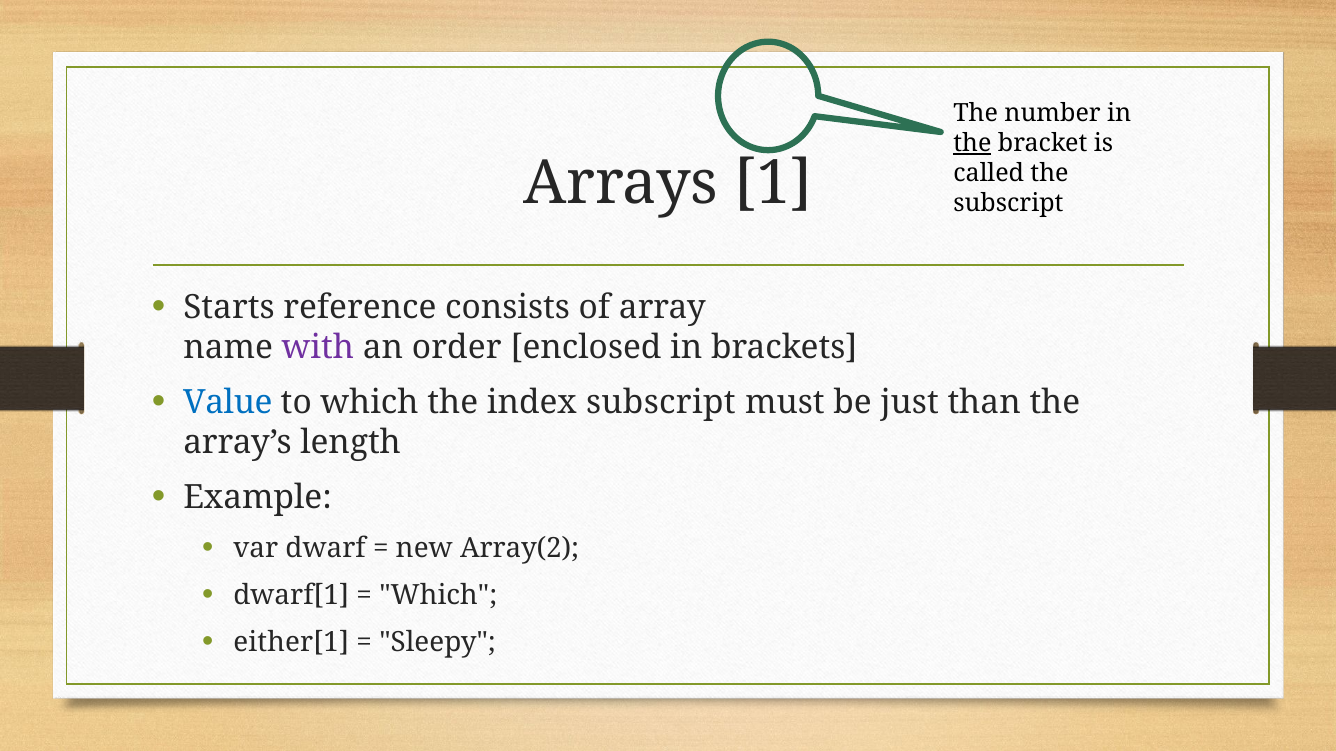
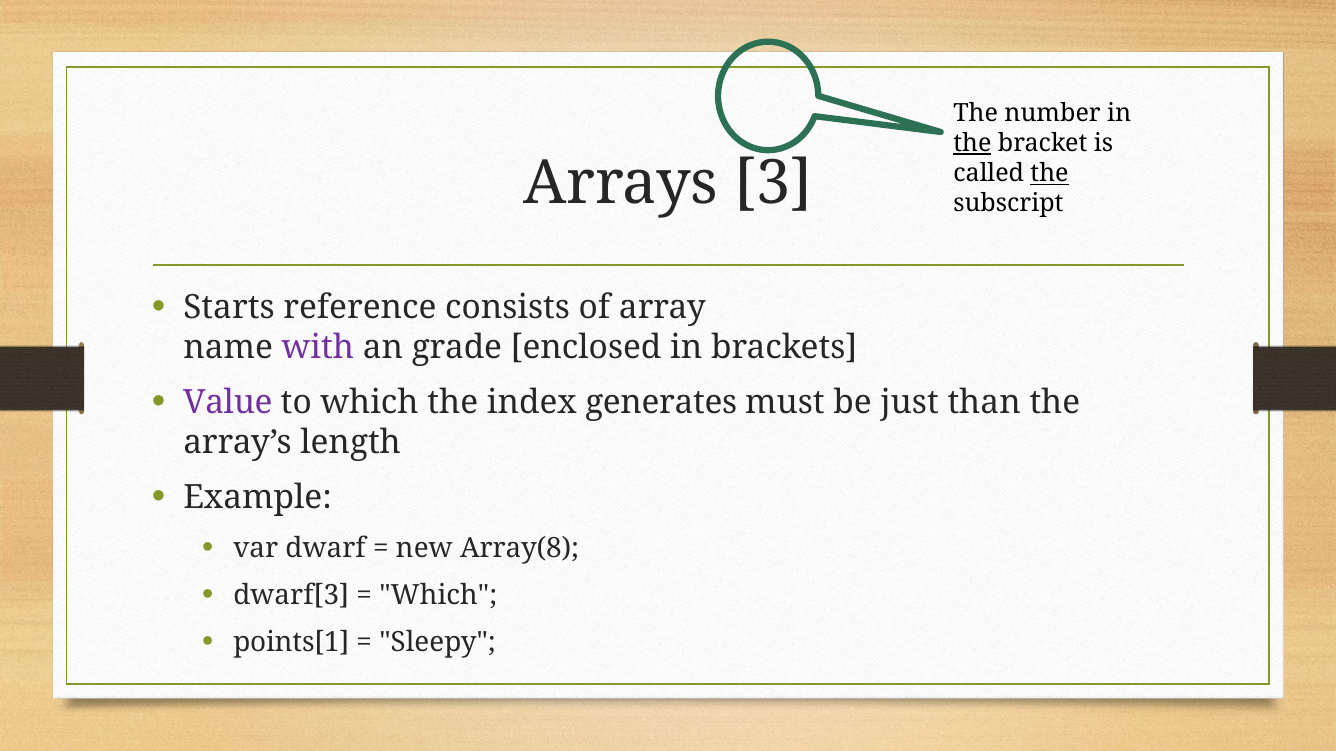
1: 1 -> 3 (773, 183)
the underline: none -> present (1050, 174)
order: order -> grade (457, 348)
Value colour: blue -> purple (228, 403)
index subscript: subscript -> generates (661, 403)
Array(2: Array(2 -> Array(8 (520, 548)
dwarf[1: dwarf[1 -> dwarf[3 (291, 596)
either[1: either[1 -> points[1 (291, 643)
